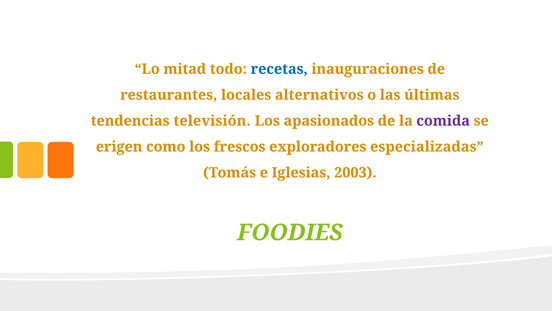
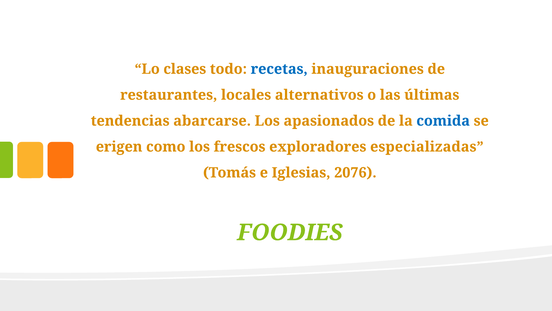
mitad: mitad -> clases (185, 69)
televisión: televisión -> abarcarse (212, 121)
comida colour: purple -> blue (443, 121)
2003: 2003 -> 2076 (355, 172)
